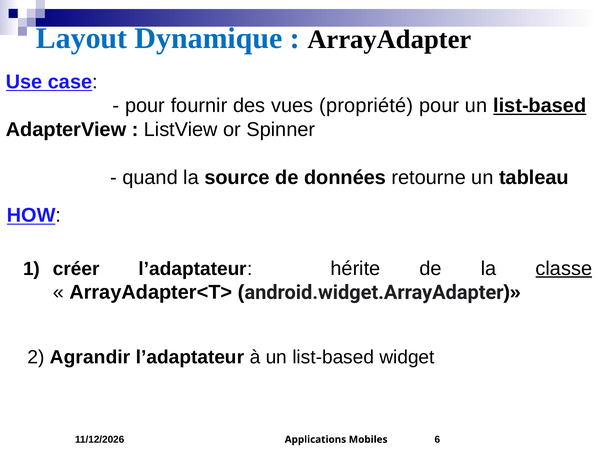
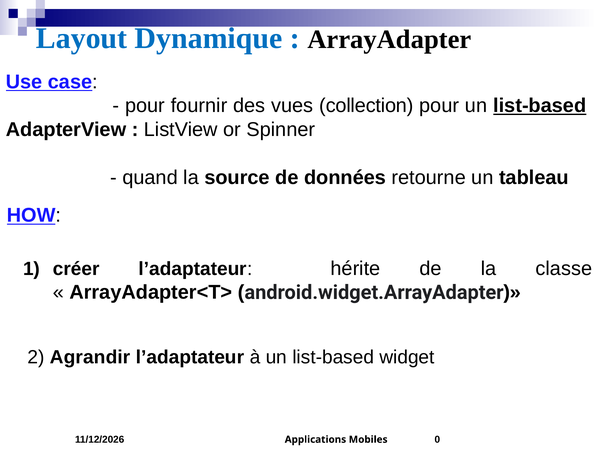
propriété: propriété -> collection (366, 106)
classe underline: present -> none (564, 268)
6: 6 -> 0 (437, 439)
